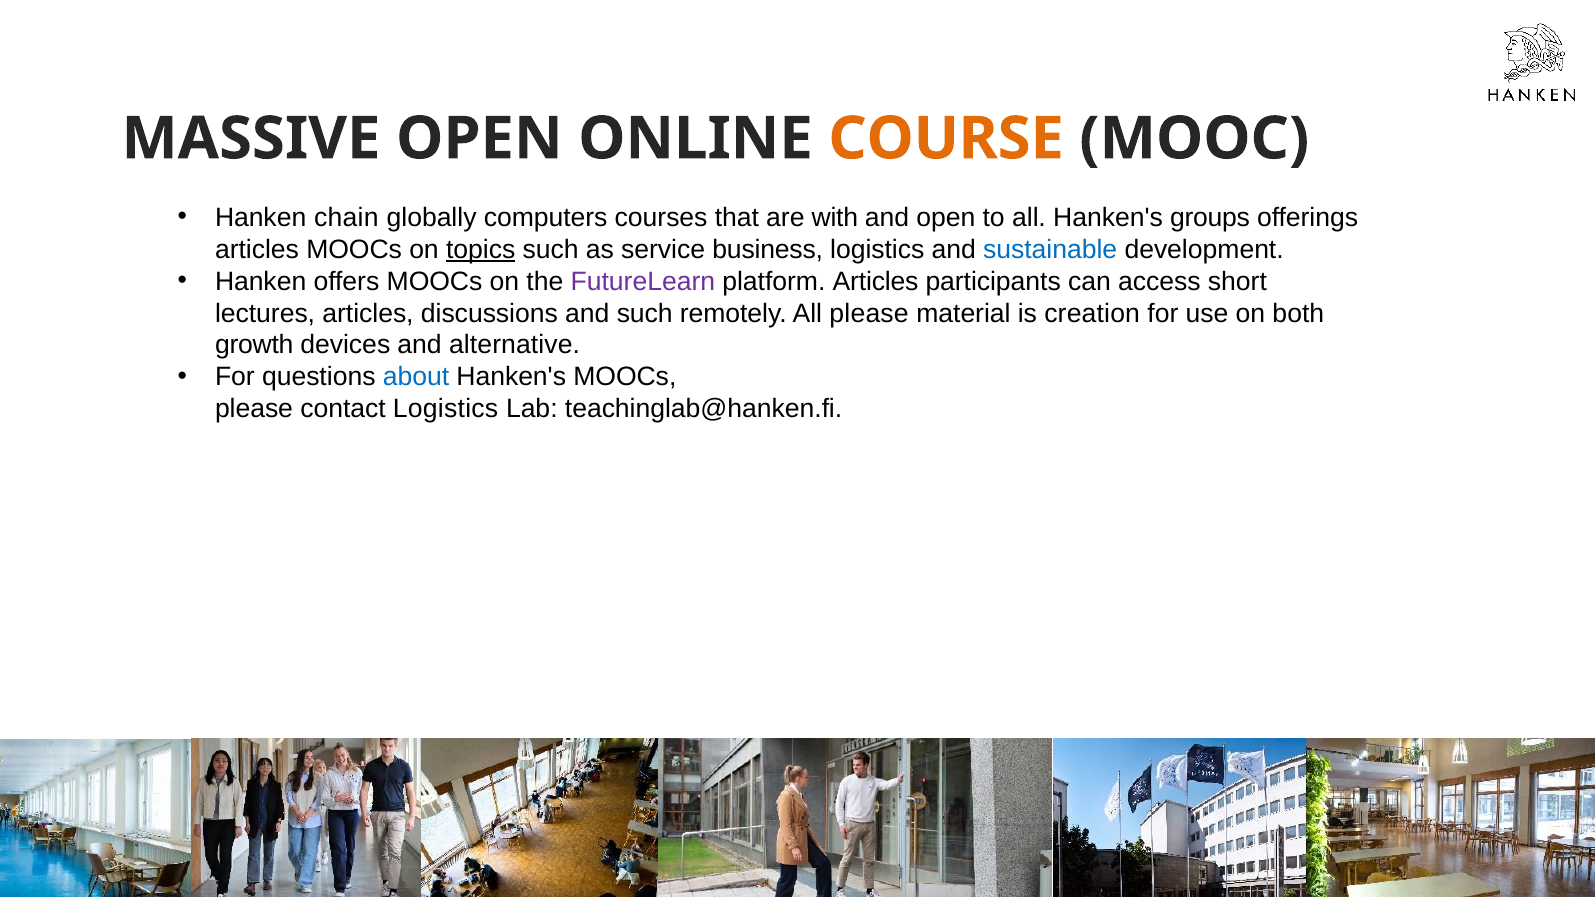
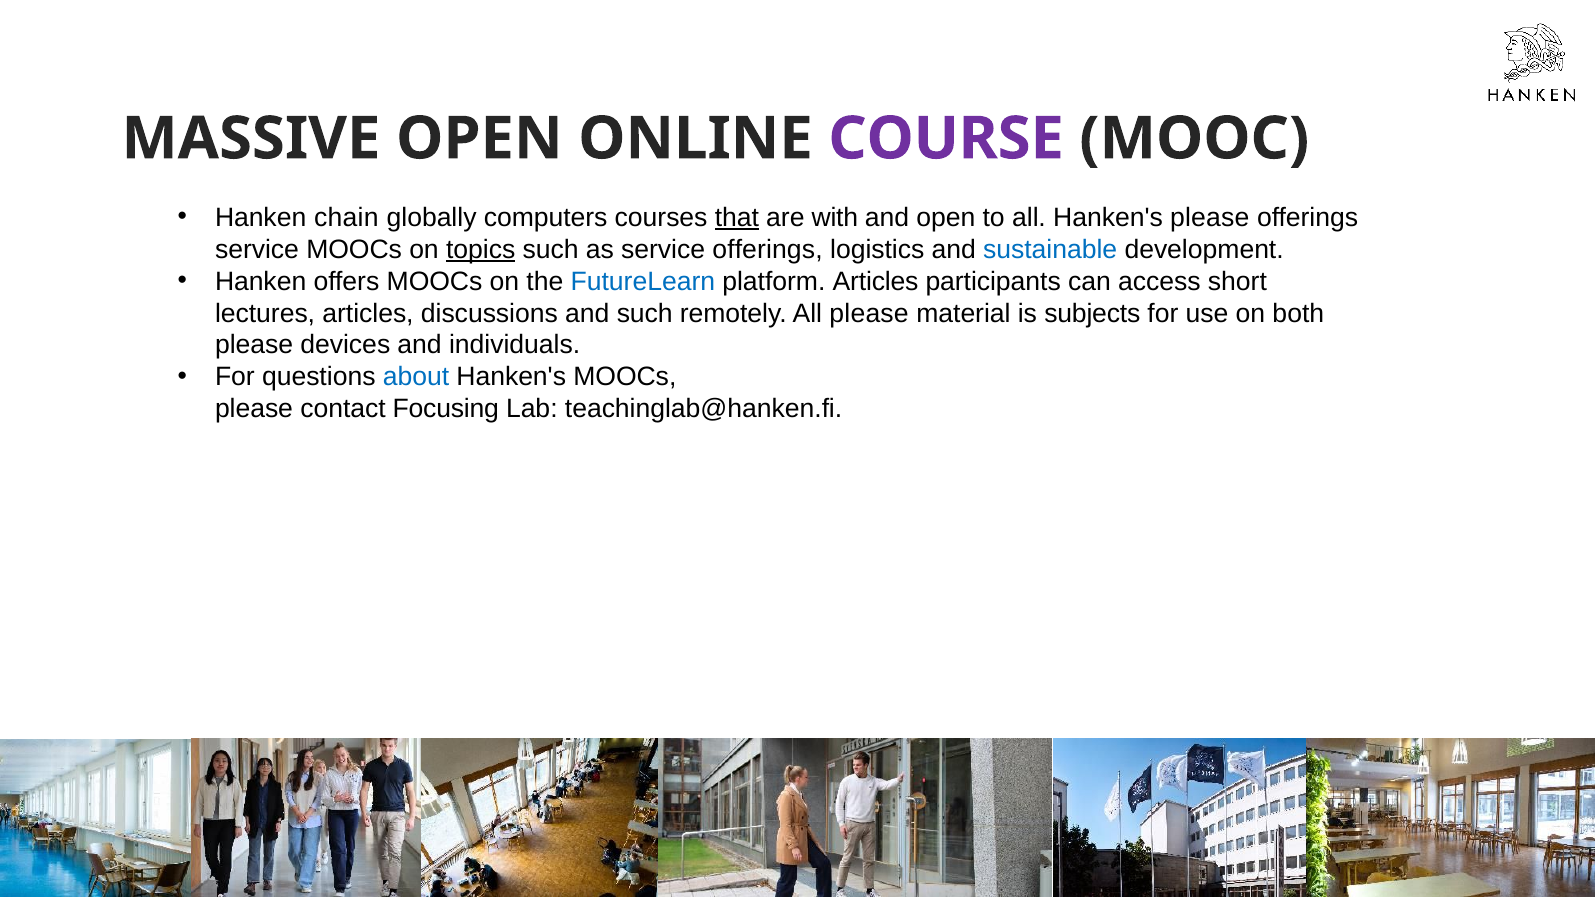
COURSE colour: orange -> purple (946, 139)
that underline: none -> present (737, 218)
Hanken's groups: groups -> please (1210, 218)
articles: articles -> service (257, 250)
service business: business -> offerings (768, 250)
FutureLearn colour: purple -> blue (643, 281)
creation: creation -> subjects (1092, 313)
growth: growth -> please (254, 345)
alternative: alternative -> individuals (515, 345)
contact Logistics: Logistics -> Focusing (446, 409)
